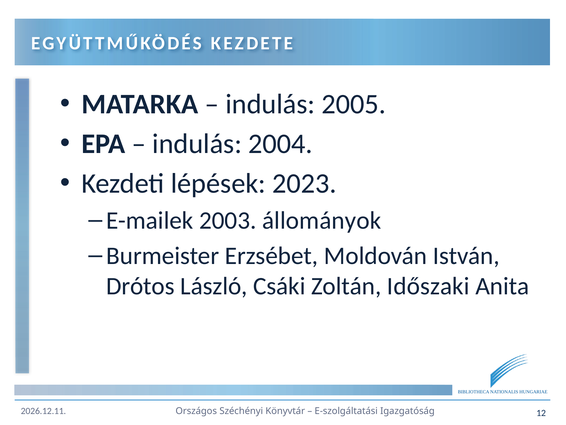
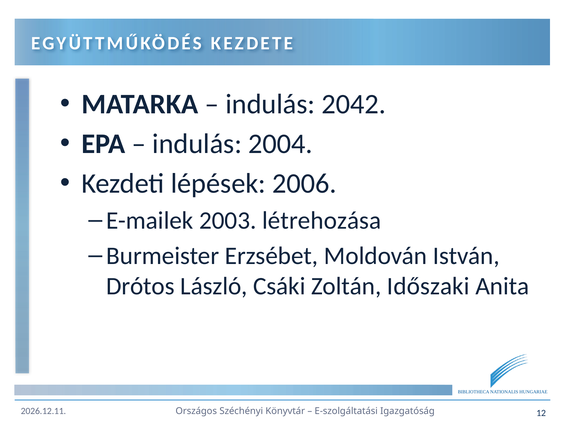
2005: 2005 -> 2042 (354, 104)
2023: 2023 -> 2006 (304, 183)
állományok: állományok -> létrehozása (322, 220)
